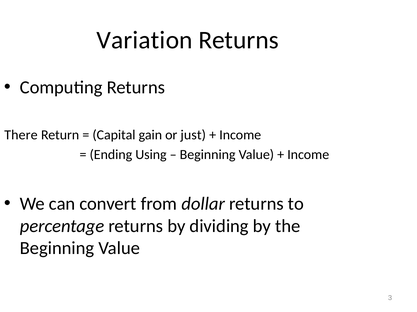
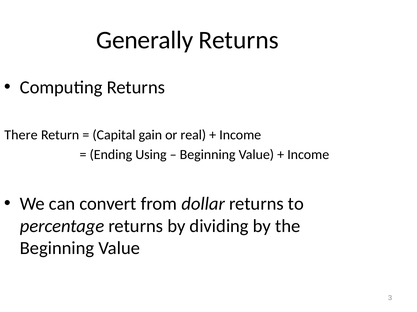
Variation: Variation -> Generally (145, 40)
just: just -> real (193, 135)
